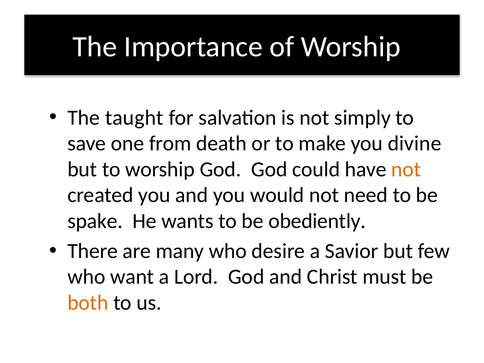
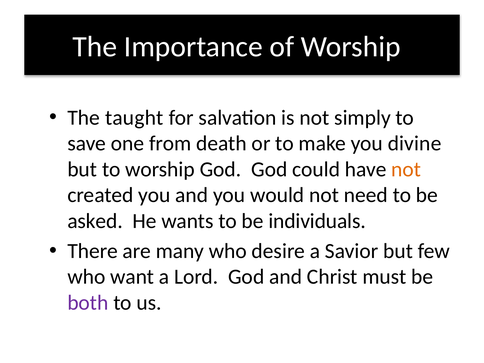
spake: spake -> asked (95, 221)
obediently: obediently -> individuals (317, 221)
both colour: orange -> purple (88, 303)
